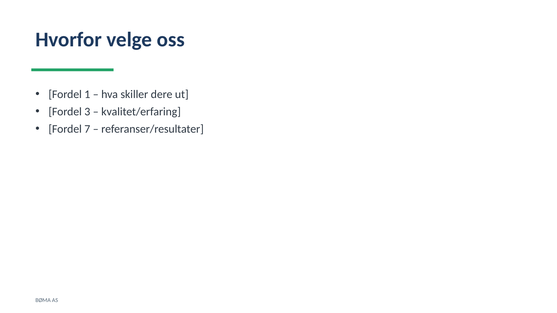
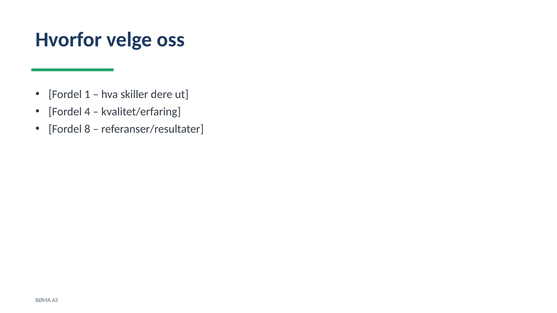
3: 3 -> 4 (87, 112)
7: 7 -> 8 (87, 129)
